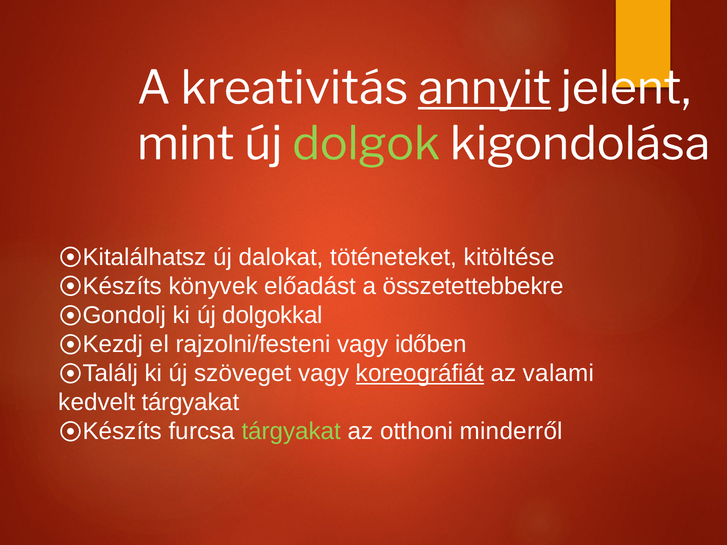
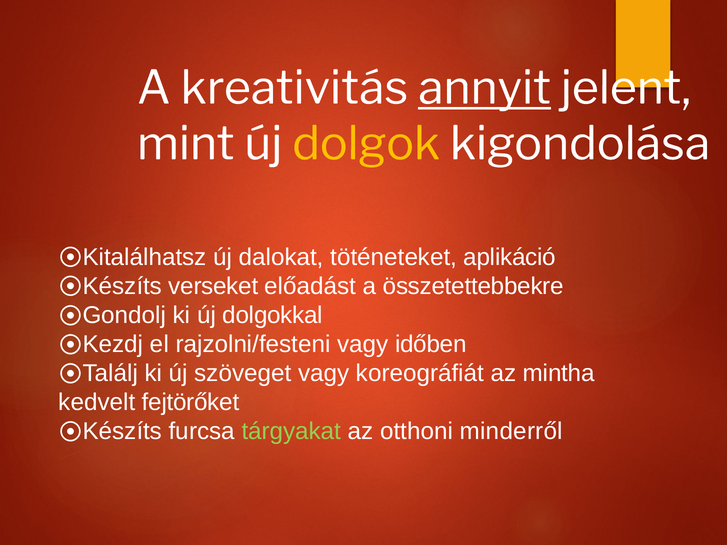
dolgok colour: light green -> yellow (366, 144)
kitöltése: kitöltése -> aplikáció (510, 257)
könyvek: könyvek -> verseket (213, 286)
koreográfiát underline: present -> none (420, 374)
valami: valami -> mintha (559, 374)
kedvelt tárgyakat: tárgyakat -> fejtörőket (191, 403)
